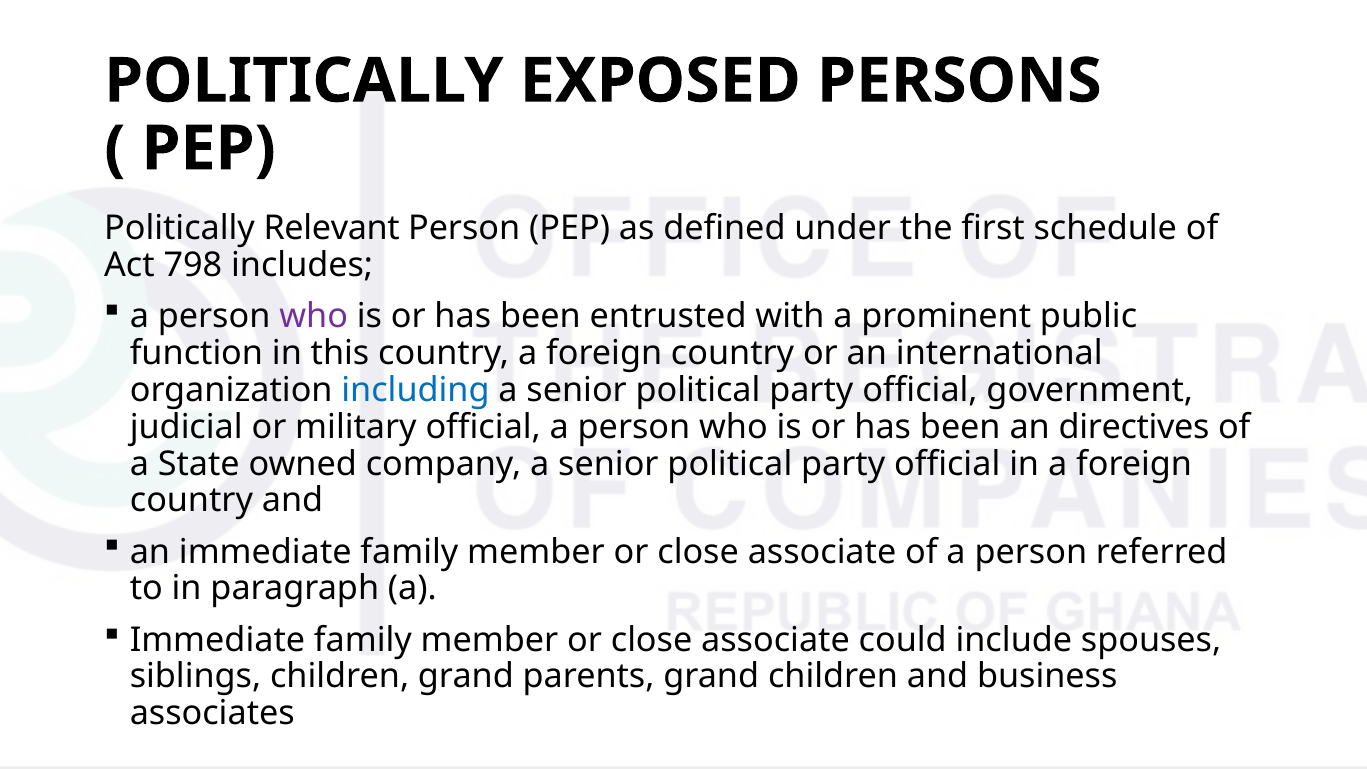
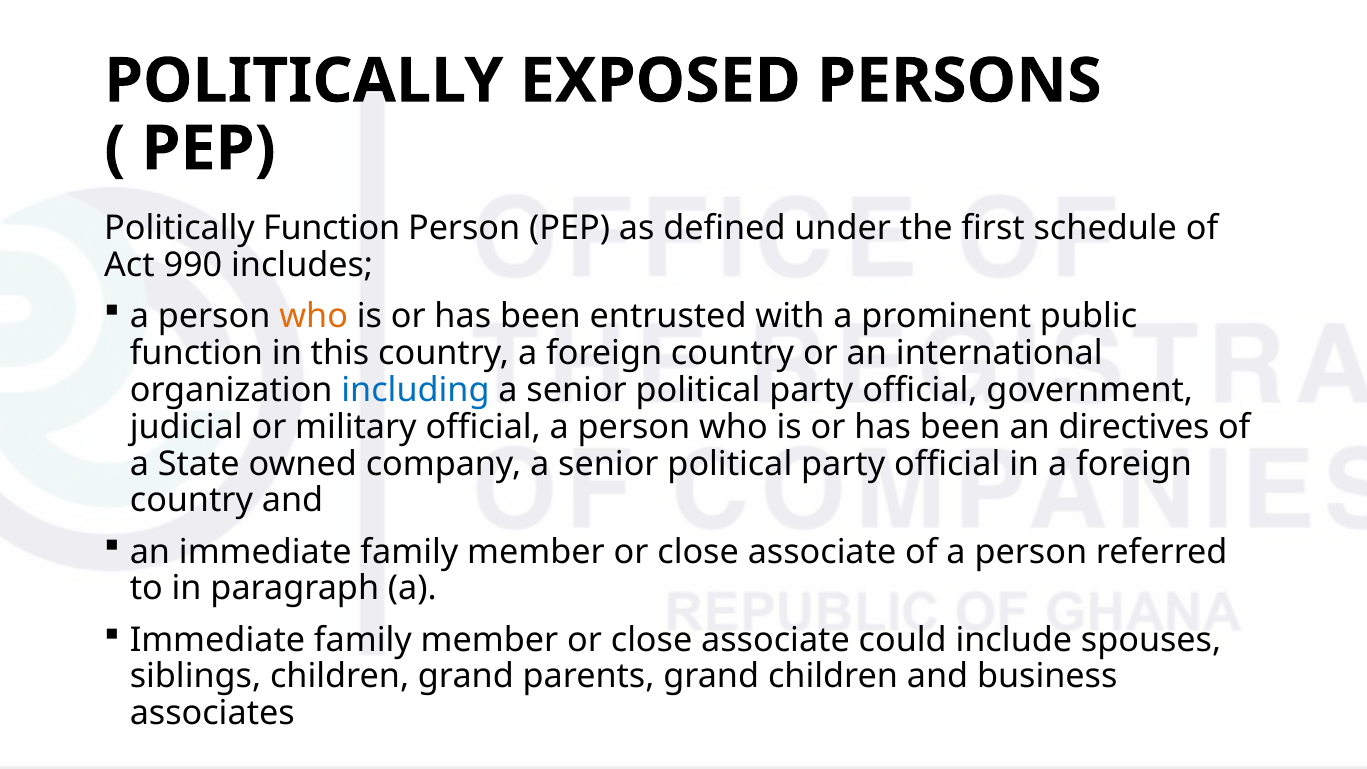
Politically Relevant: Relevant -> Function (332, 228)
798: 798 -> 990 (193, 265)
who colour: purple -> orange (314, 316)
